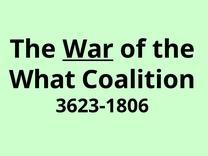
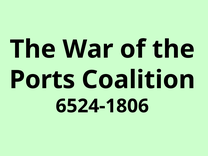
War underline: present -> none (88, 49)
What: What -> Ports (42, 80)
3623-1806: 3623-1806 -> 6524-1806 (102, 106)
